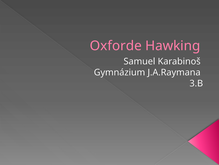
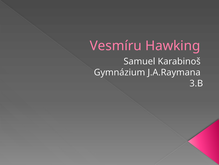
Oxforde: Oxforde -> Vesmíru (116, 46)
